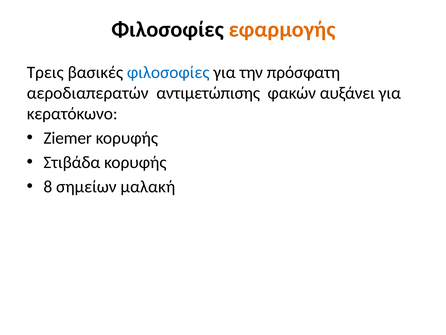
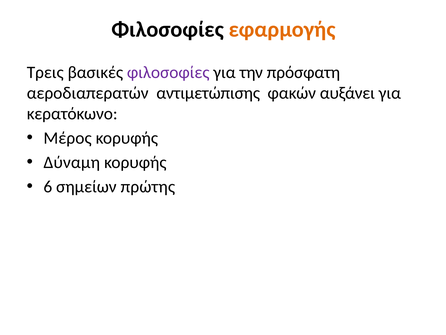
φιλοσοφίες colour: blue -> purple (168, 72)
Ziemer: Ziemer -> Μέρος (68, 138)
Στιβάδα: Στιβάδα -> Δύναμη (72, 162)
8: 8 -> 6 (48, 186)
μαλακή: μαλακή -> πρώτης (148, 186)
